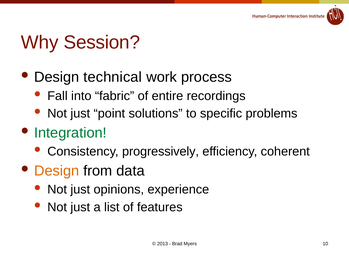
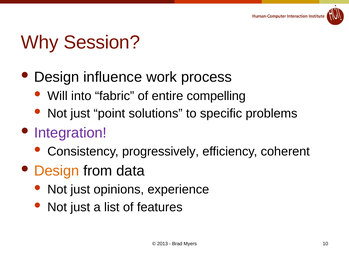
technical: technical -> influence (113, 77)
Fall: Fall -> Will (58, 96)
recordings: recordings -> compelling (216, 96)
Integration colour: green -> purple (70, 133)
